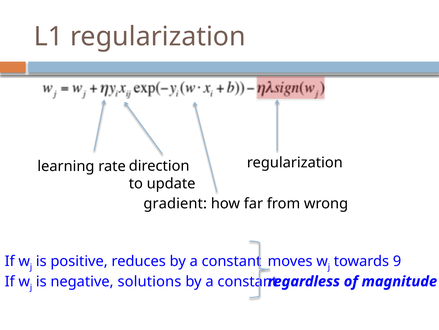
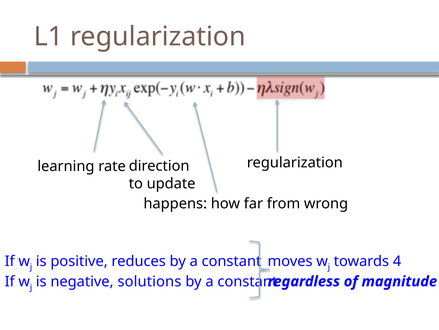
gradient: gradient -> happens (175, 203)
9: 9 -> 4 (397, 261)
